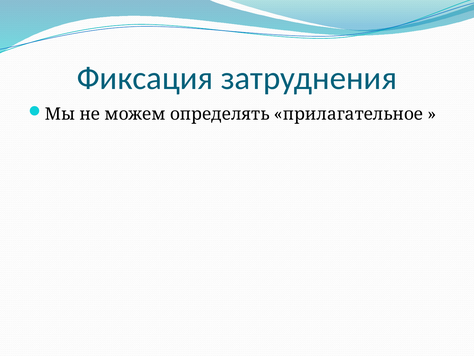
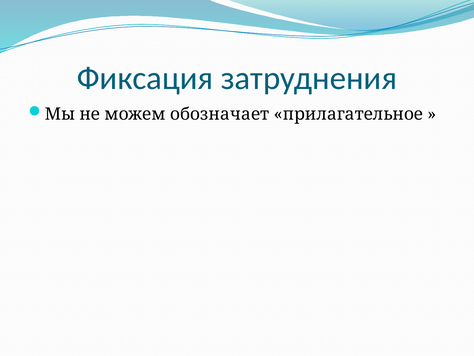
определять: определять -> обозначает (220, 114)
